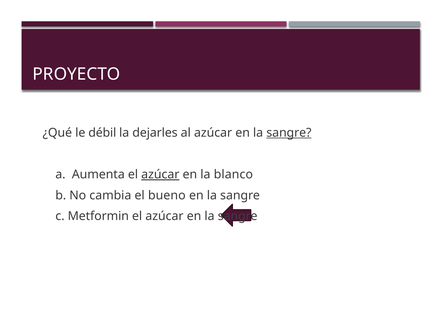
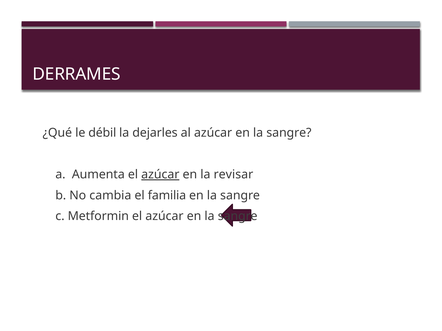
PROYECTO: PROYECTO -> DERRAMES (77, 74)
sangre underline: present -> none (289, 133)
blanco: blanco -> revisar (233, 175)
bueno: bueno -> familia (167, 196)
